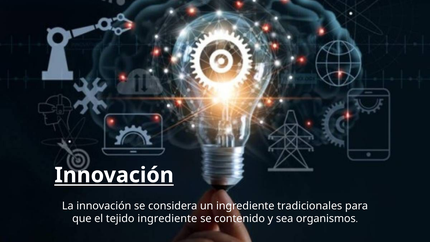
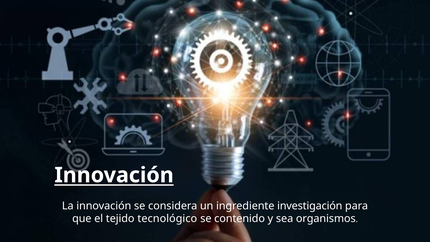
tradicionales: tradicionales -> investigación (310, 206)
tejido ingrediente: ingrediente -> tecnológico (167, 219)
